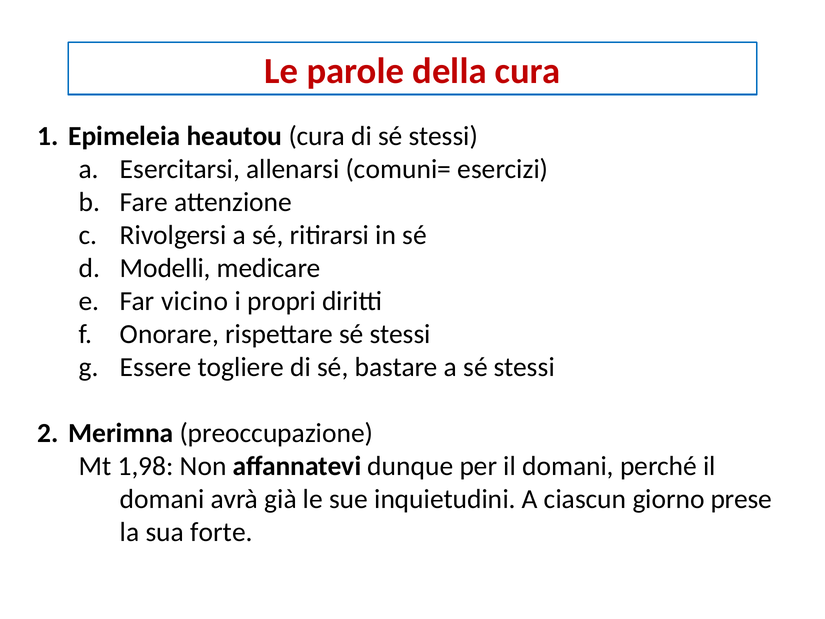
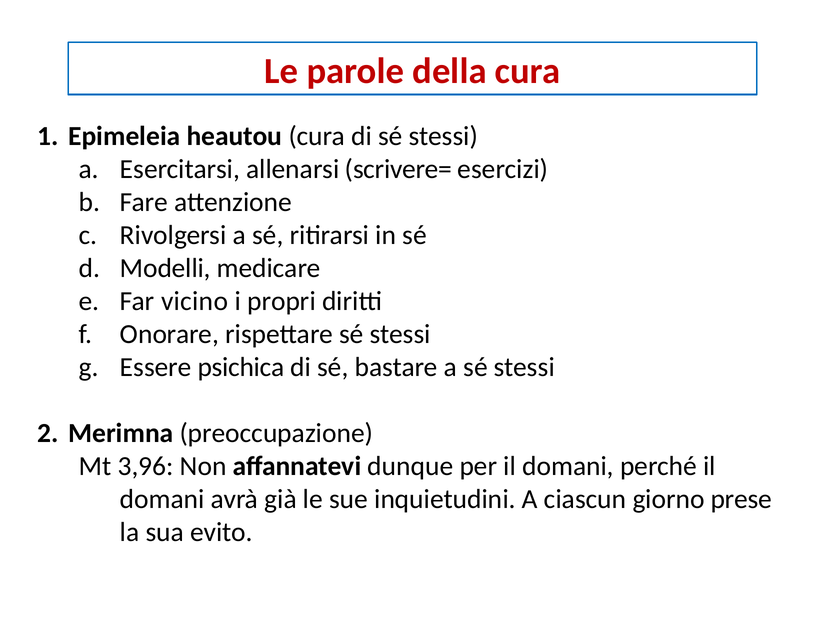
comuni=: comuni= -> scrivere= (399, 169)
togliere: togliere -> psichica (241, 367)
1,98: 1,98 -> 3,96 (146, 466)
forte: forte -> evito (221, 532)
